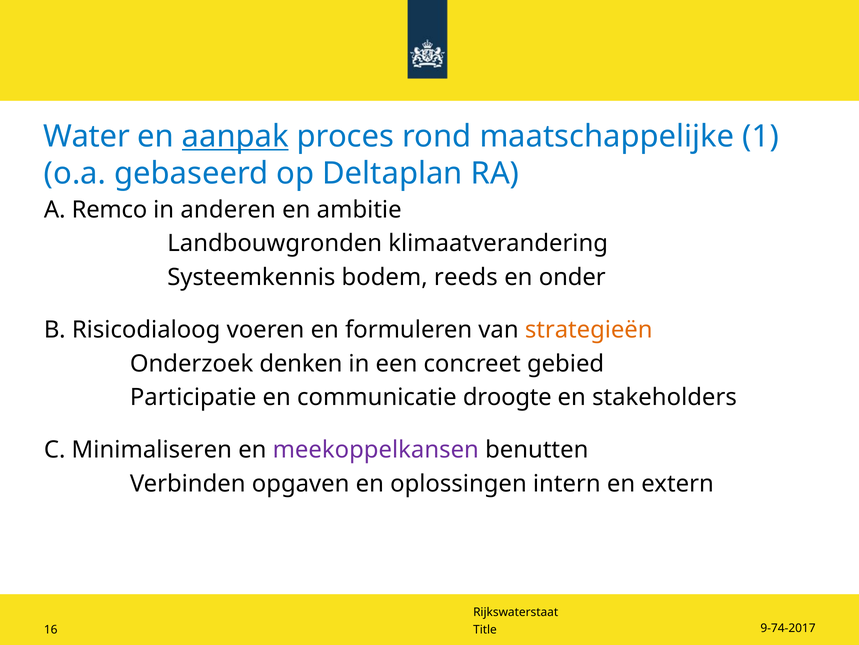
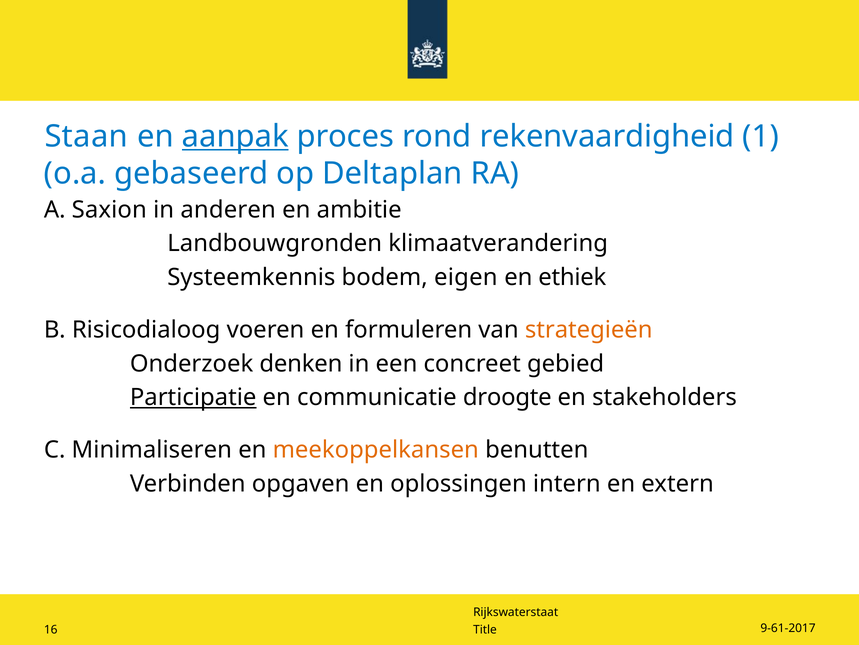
Water: Water -> Staan (86, 136)
maatschappelijke: maatschappelijke -> rekenvaardigheid (607, 136)
Remco: Remco -> Saxion (109, 210)
reeds: reeds -> eigen (466, 277)
onder: onder -> ethiek (572, 277)
Participatie underline: none -> present (193, 397)
meekoppelkansen colour: purple -> orange (376, 449)
9-74-2017: 9-74-2017 -> 9-61-2017 (788, 628)
